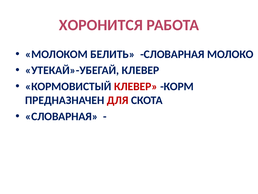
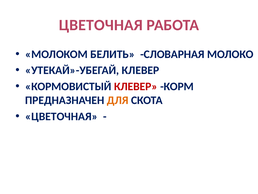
ХОРОНИТСЯ: ХОРОНИТСЯ -> ЦВЕТОЧНАЯ (101, 25)
ДЛЯ colour: red -> orange (118, 100)
СЛОВАРНАЯ: СЛОВАРНАЯ -> ЦВЕТОЧНАЯ (62, 116)
